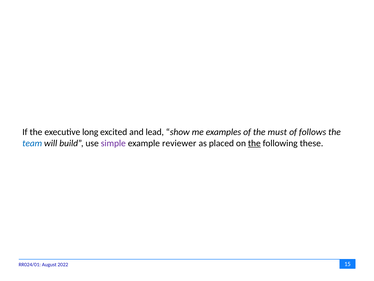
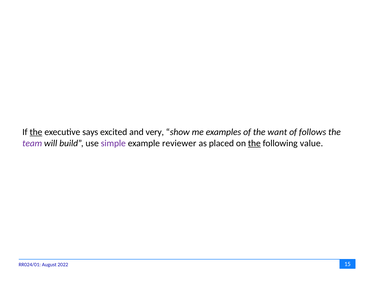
the underline: none -> present (36, 132)
long: long -> says (90, 132)
lead: lead -> very (155, 132)
must: must -> want (277, 132)
team colour: blue -> purple (32, 143)
these: these -> value (311, 143)
